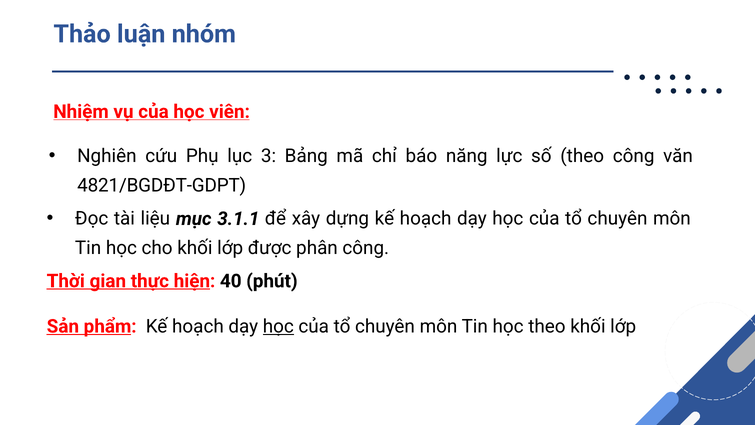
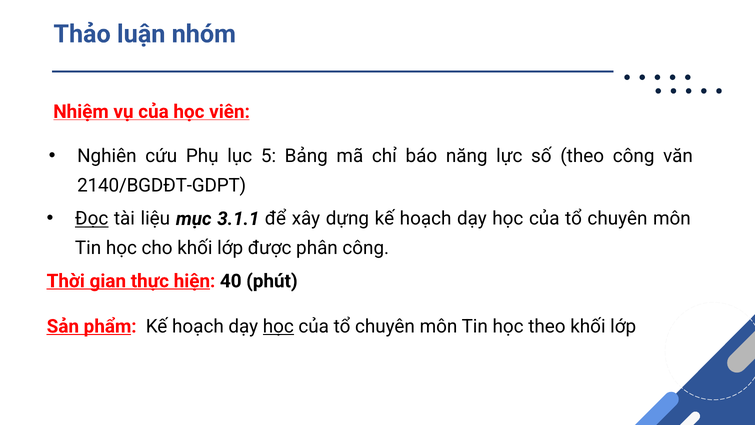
3: 3 -> 5 (268, 156)
4821/BGDĐT-GDPT: 4821/BGDĐT-GDPT -> 2140/BGDĐT-GDPT (162, 185)
Đọc underline: none -> present (92, 219)
